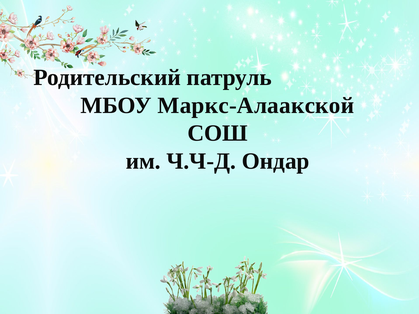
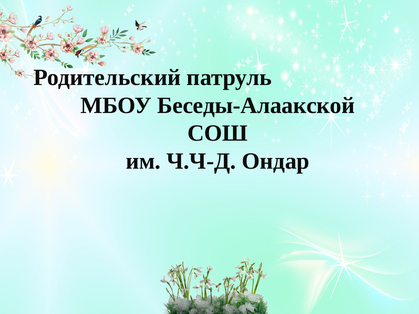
Маркс-Алаакской: Маркс-Алаакской -> Беседы-Алаакской (256, 105)
